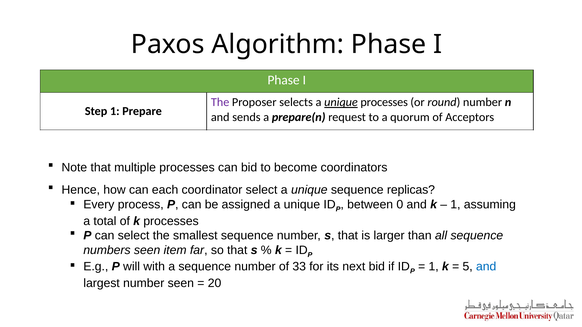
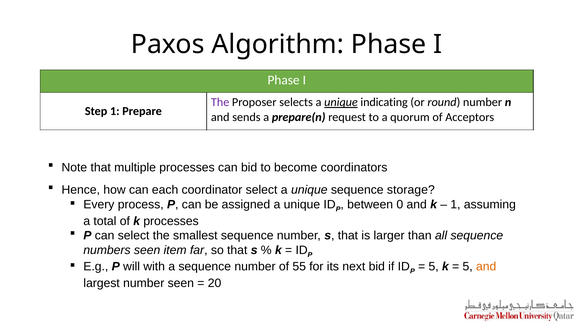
unique processes: processes -> indicating (384, 102)
sequence replicas: replicas -> storage (411, 190)
33: 33 -> 55 (299, 267)
1: 1 -> 5 (434, 267)
and colour: blue -> orange (486, 267)
